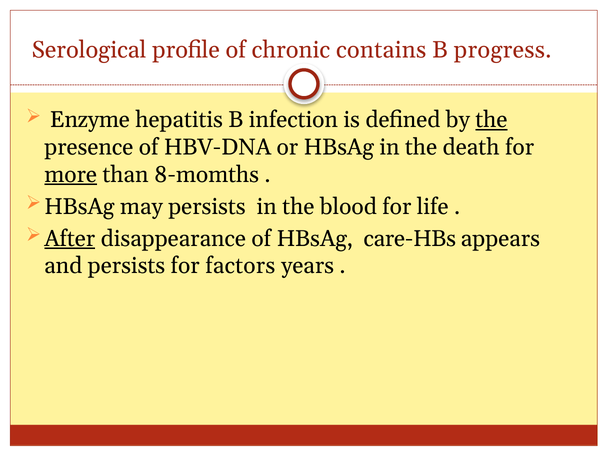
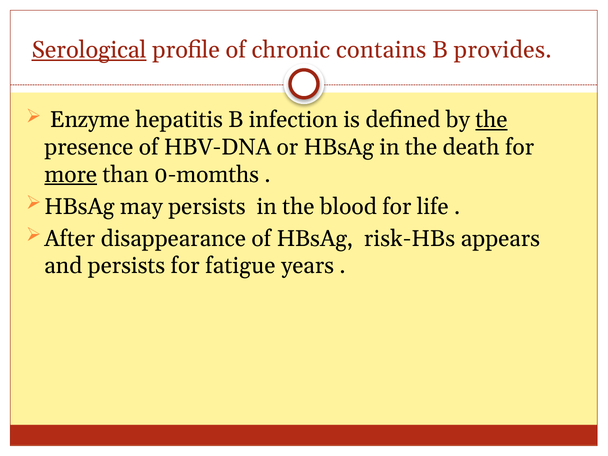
Serological underline: none -> present (89, 50)
progress: progress -> provides (503, 50)
8-momths: 8-momths -> 0-momths (207, 175)
After underline: present -> none (70, 238)
care-HBs: care-HBs -> risk-HBs (410, 238)
factors: factors -> fatigue (240, 266)
